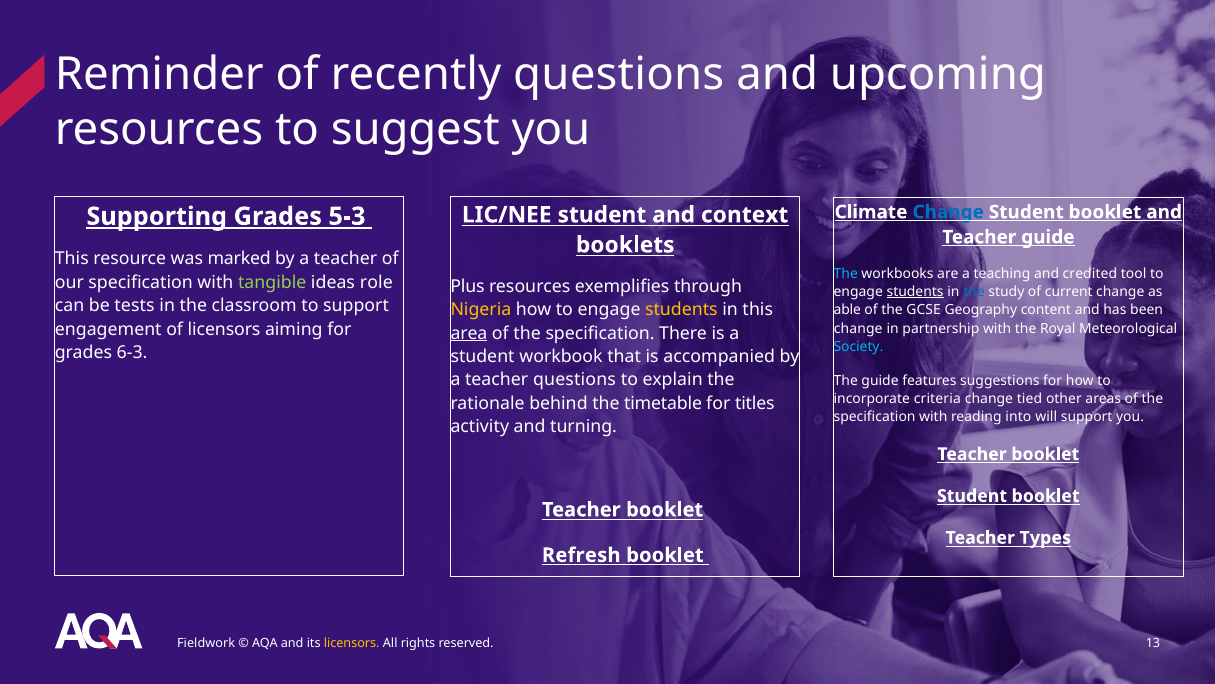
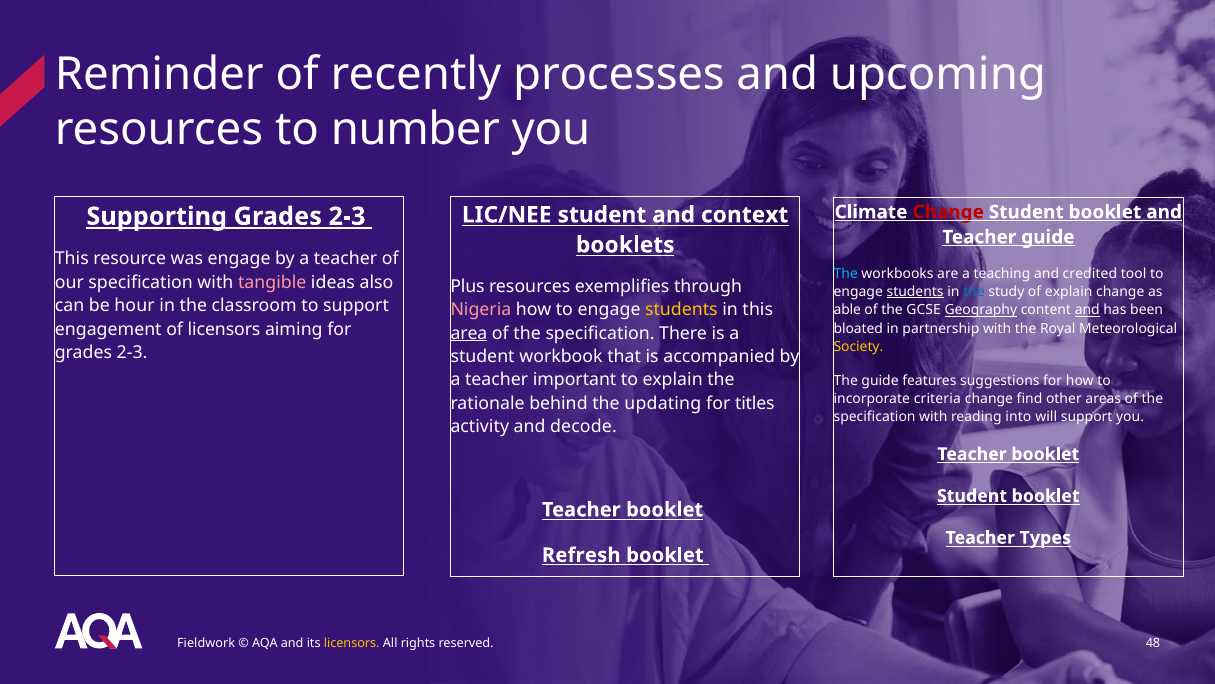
recently questions: questions -> processes (619, 75)
suggest: suggest -> number (415, 129)
Change colour: blue -> red (948, 212)
Supporting Grades 5-3: 5-3 -> 2-3 (347, 216)
was marked: marked -> engage (239, 259)
tangible colour: light green -> pink (272, 282)
role: role -> also (376, 282)
of current: current -> explain (1069, 292)
tests: tests -> hour (135, 306)
Nigeria colour: yellow -> pink (481, 309)
Geography underline: none -> present (981, 310)
and underline: none -> present (1087, 310)
change: change -> bloated (858, 328)
Society colour: light blue -> yellow (858, 347)
6-3: 6-3 -> 2-3 (132, 353)
teacher questions: questions -> important (575, 380)
tied: tied -> find (1030, 399)
timetable: timetable -> updating (663, 403)
turning: turning -> decode (583, 427)
13: 13 -> 48 (1153, 643)
